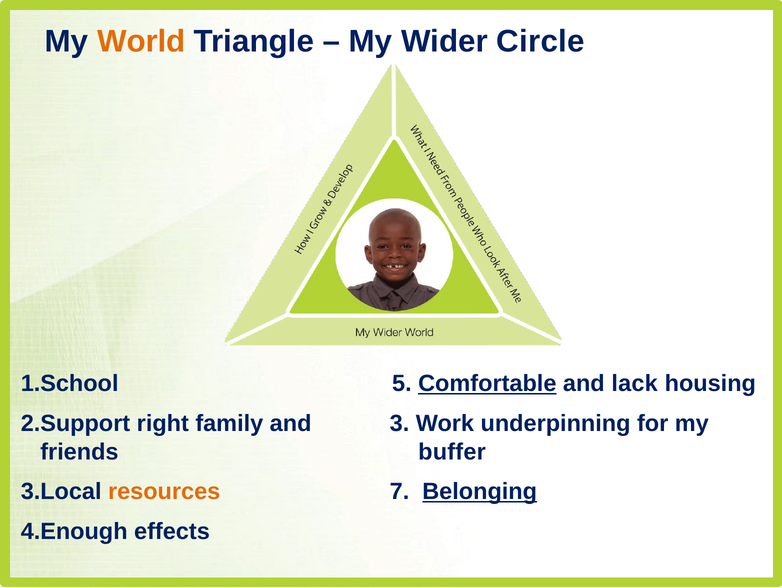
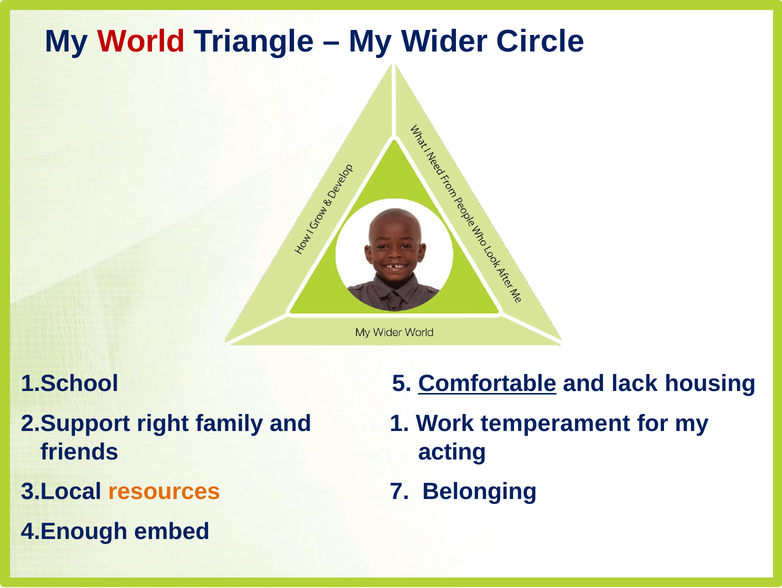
World colour: orange -> red (141, 41)
3: 3 -> 1 (400, 424)
underpinning: underpinning -> temperament (555, 424)
buffer: buffer -> acting (452, 452)
Belonging underline: present -> none (480, 492)
effects: effects -> embed (172, 532)
